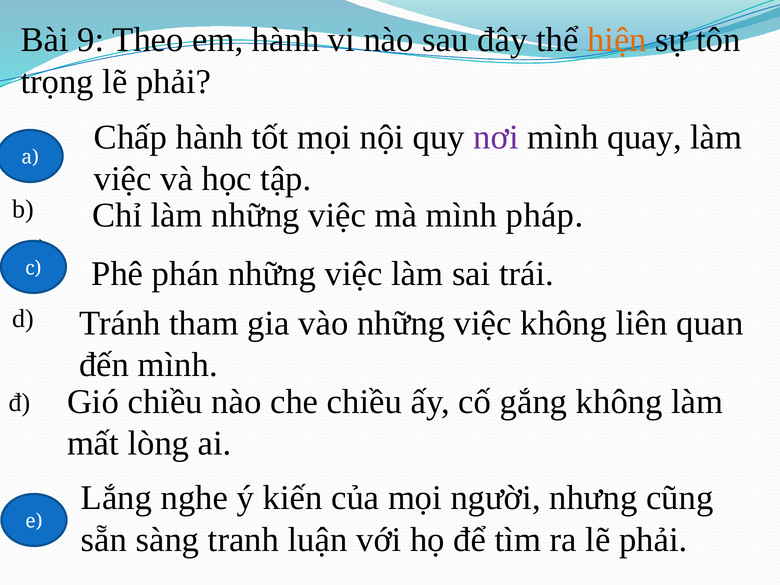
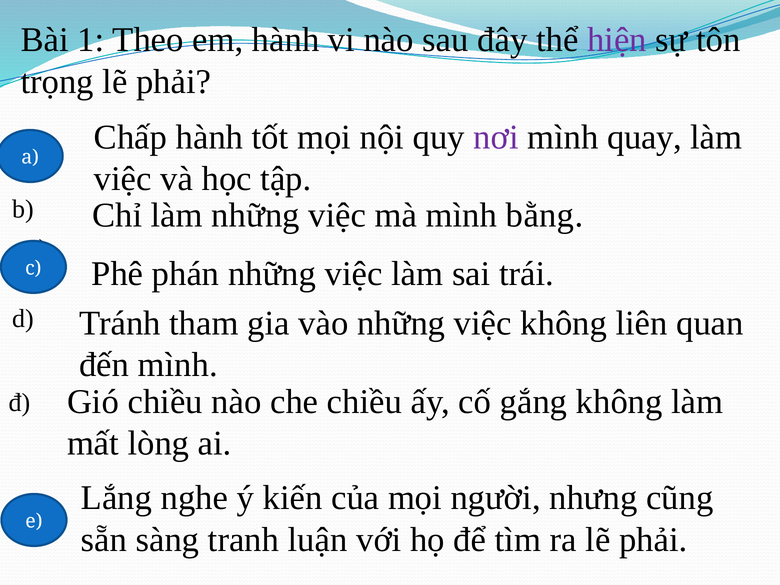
9: 9 -> 1 (91, 40)
hiện colour: orange -> purple (617, 40)
pháp: pháp -> bằng (545, 216)
